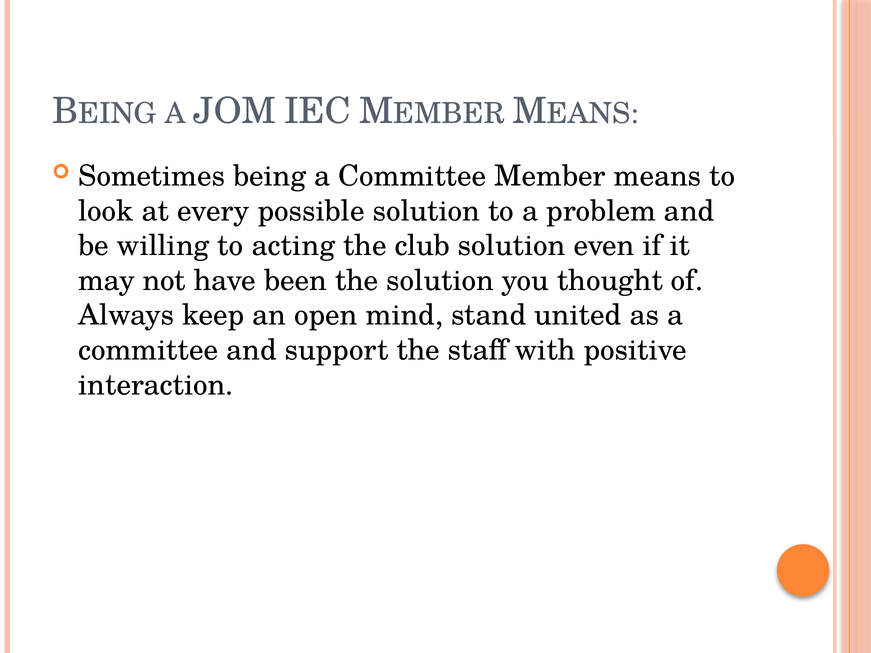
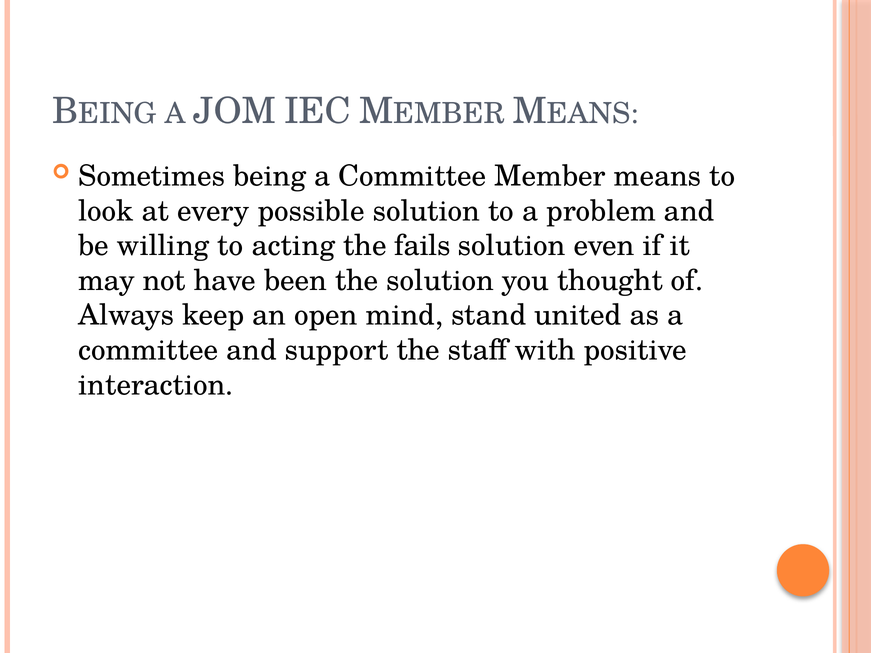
club: club -> fails (422, 246)
